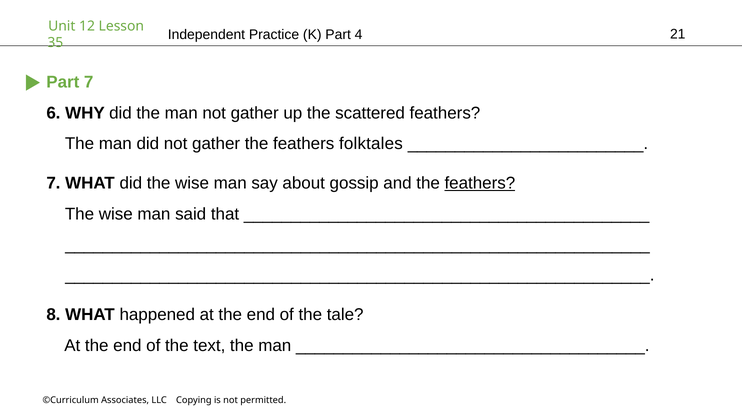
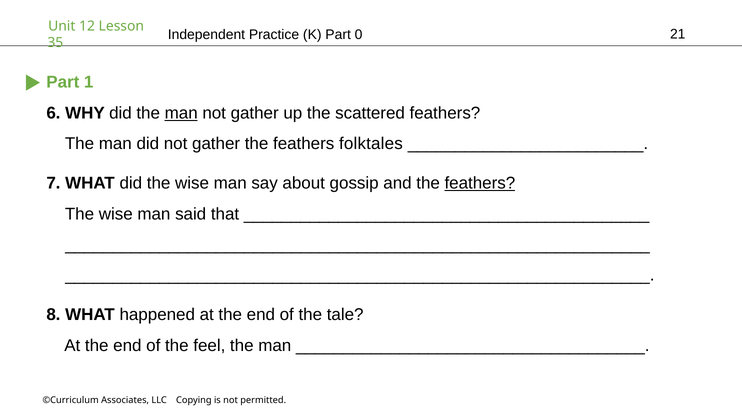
4: 4 -> 0 (359, 35)
Part 7: 7 -> 1 (89, 82)
man underline: none -> present (181, 113)
text: text -> feel (209, 346)
